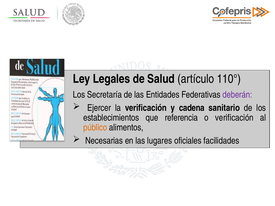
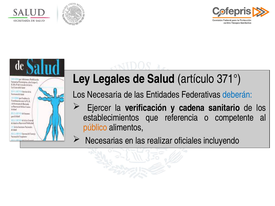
110°: 110° -> 371° (229, 79)
Secretaría: Secretaría -> Necesaria (104, 95)
deberán colour: purple -> blue (237, 95)
o verificación: verificación -> competente (234, 118)
lugares: lugares -> realizar (160, 141)
facilidades: facilidades -> incluyendo (221, 141)
